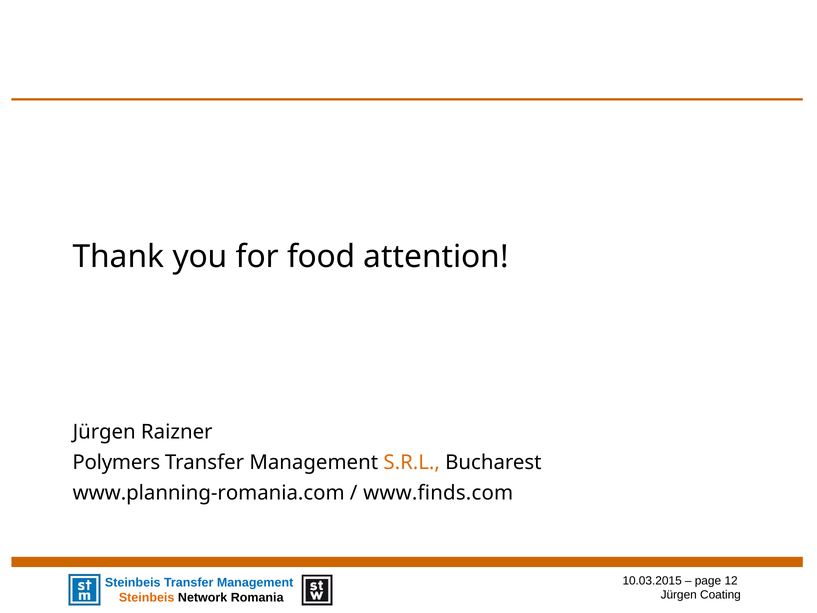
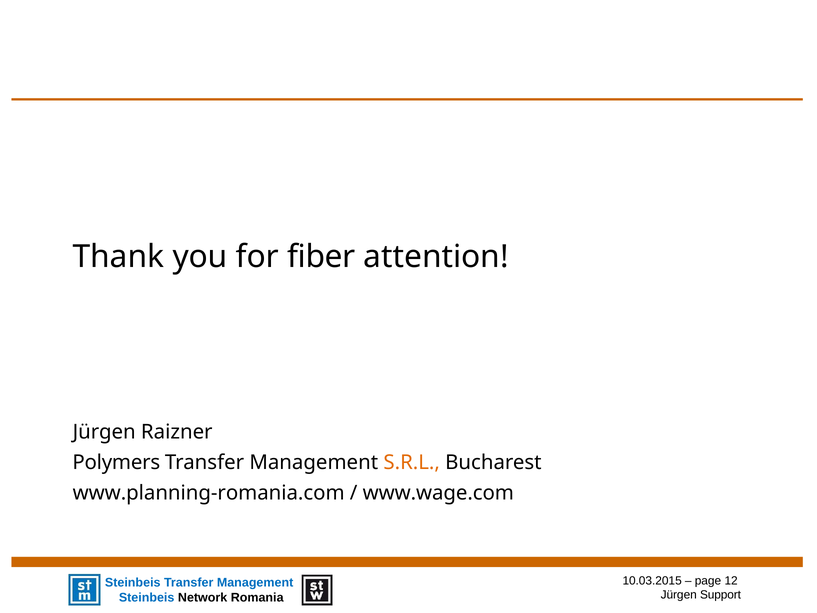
food: food -> fiber (321, 257)
www.finds.com: www.finds.com -> www.wage.com (438, 493)
Coating: Coating -> Support (721, 595)
Steinbeis colour: orange -> blue (147, 598)
